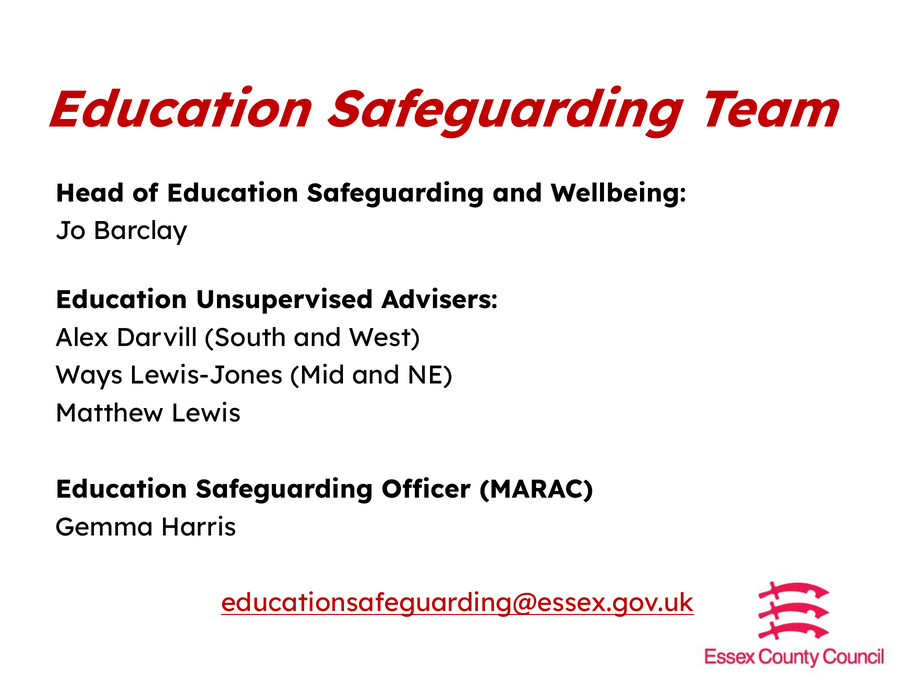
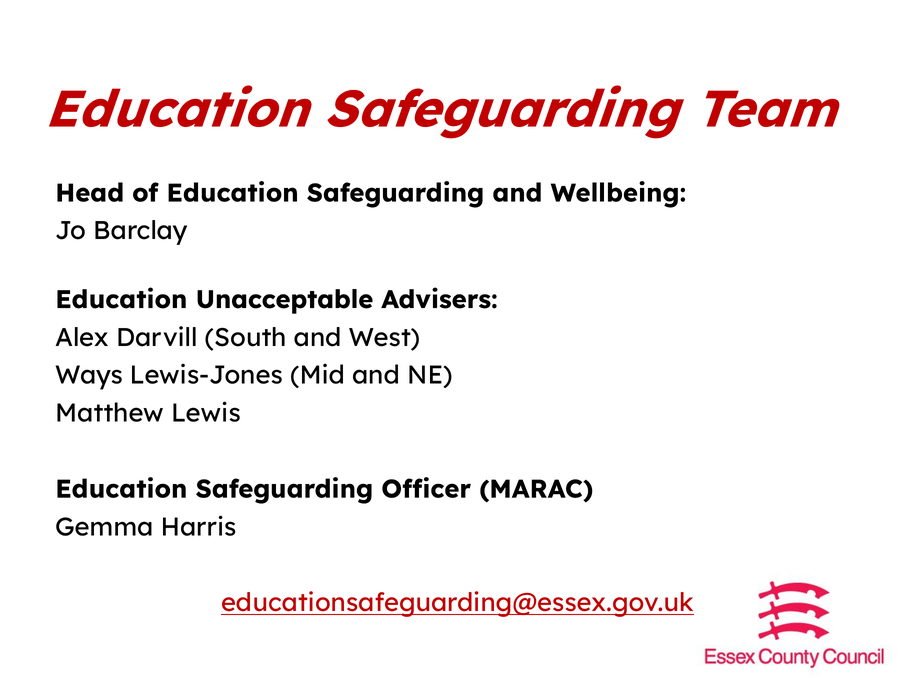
Unsupervised: Unsupervised -> Unacceptable (284, 300)
